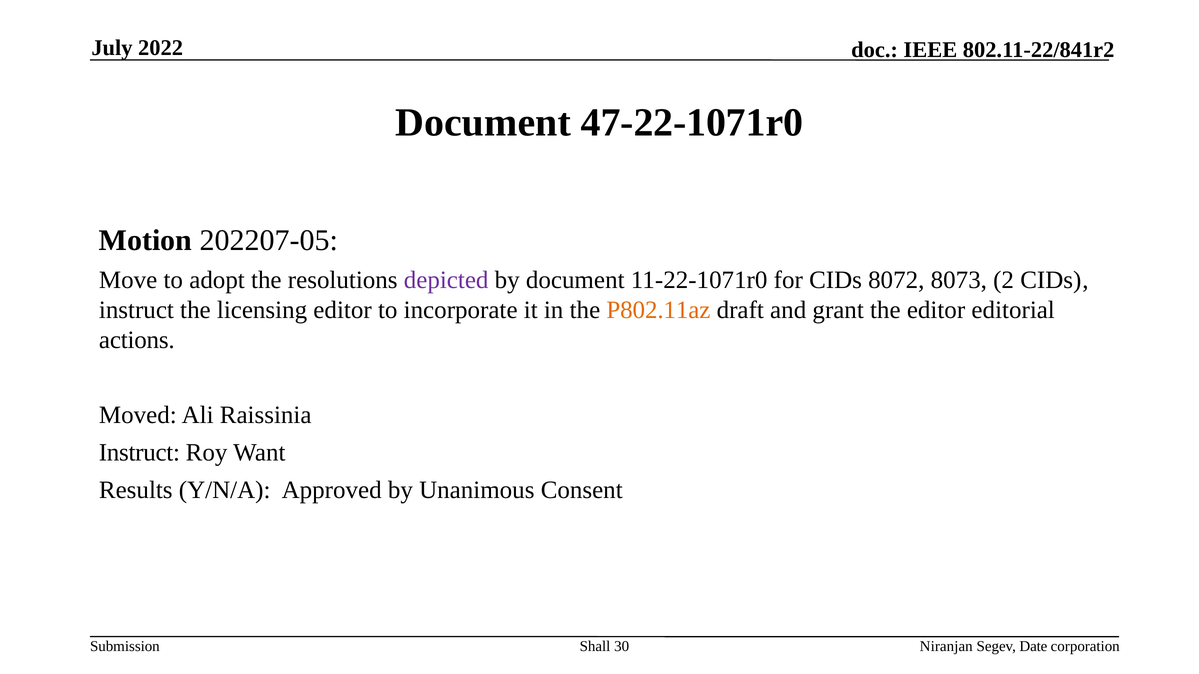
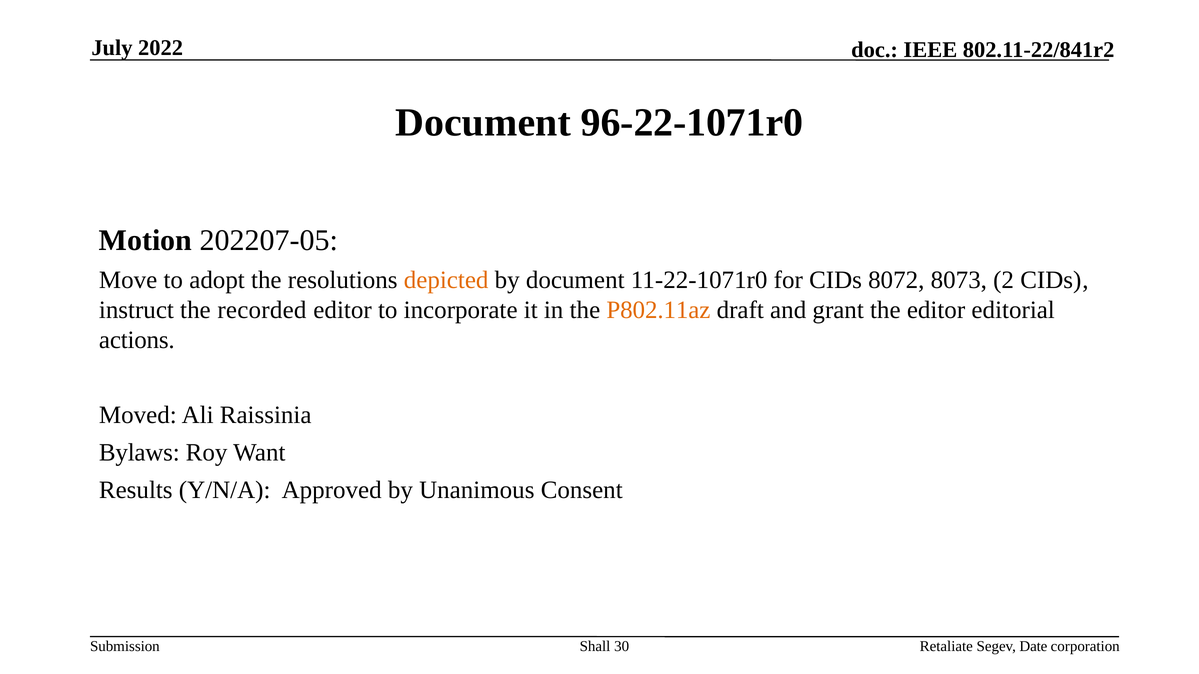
47-22-1071r0: 47-22-1071r0 -> 96-22-1071r0 (692, 123)
depicted colour: purple -> orange (446, 280)
licensing: licensing -> recorded (262, 310)
Instruct: Instruct -> Bylaws (139, 453)
Niranjan: Niranjan -> Retaliate (946, 647)
